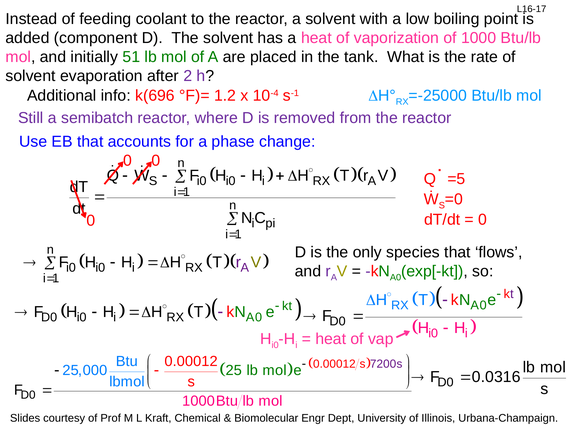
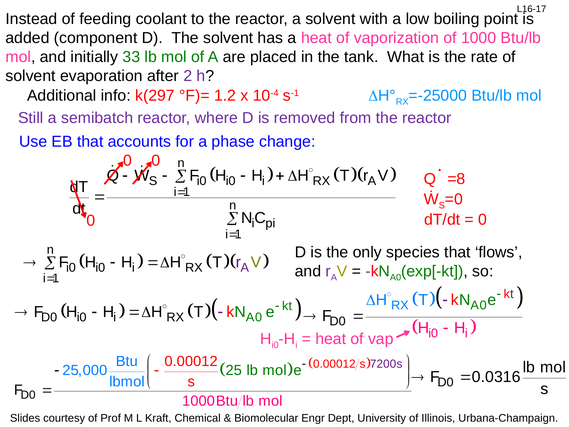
51: 51 -> 33 (131, 57)
k(696: k(696 -> k(297 (155, 95)
=5: =5 -> =8 (456, 179)
